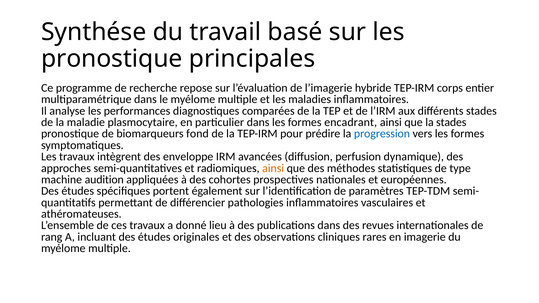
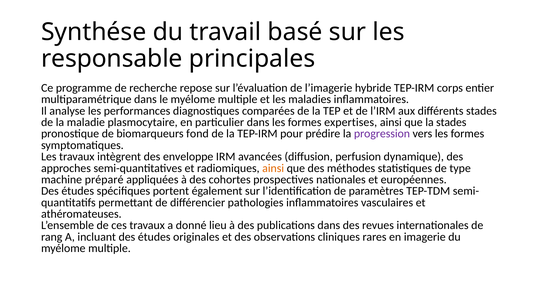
pronostique: pronostique -> responsable (112, 59)
encadrant: encadrant -> expertises (351, 122)
progression colour: blue -> purple (382, 134)
audition: audition -> préparé (104, 180)
